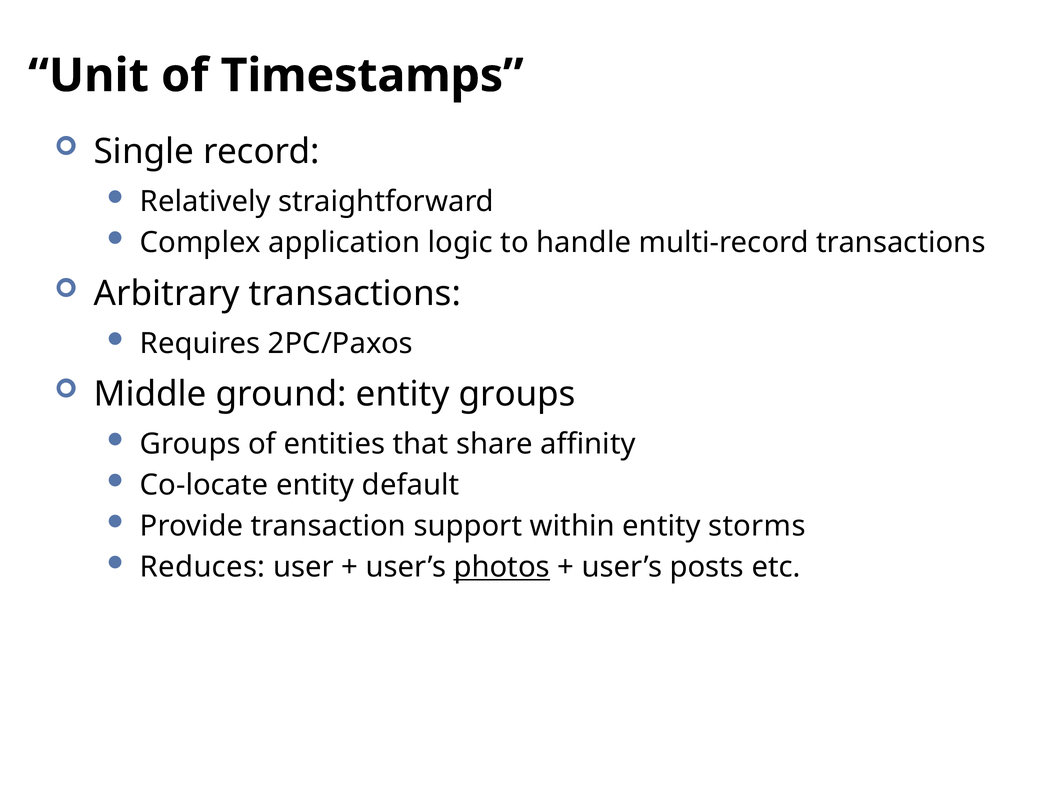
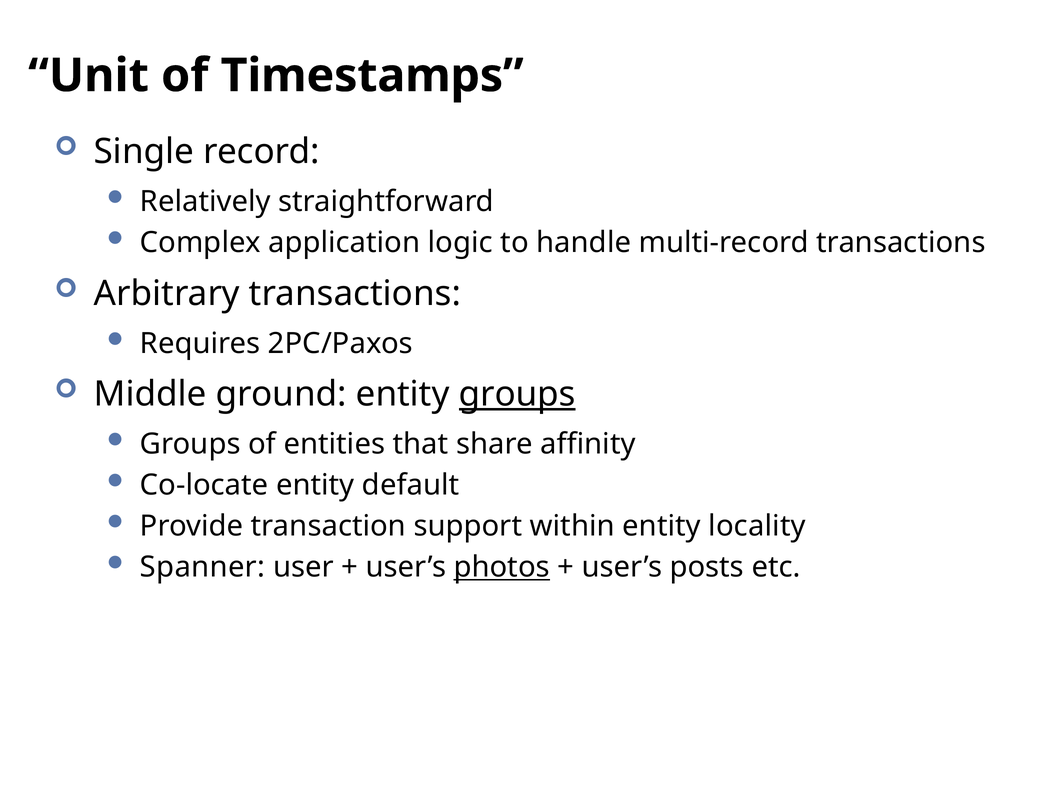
groups underline: none -> present (517, 394)
storms: storms -> locality (757, 526)
Reduces: Reduces -> Spanner (203, 567)
